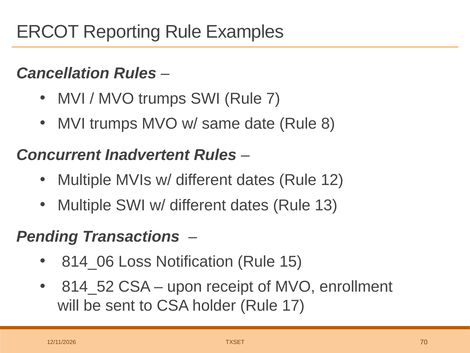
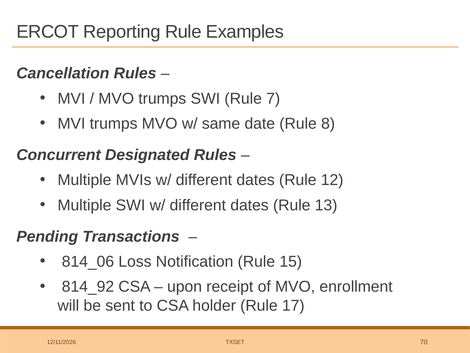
Inadvertent: Inadvertent -> Designated (147, 155)
814_52: 814_52 -> 814_92 (88, 286)
